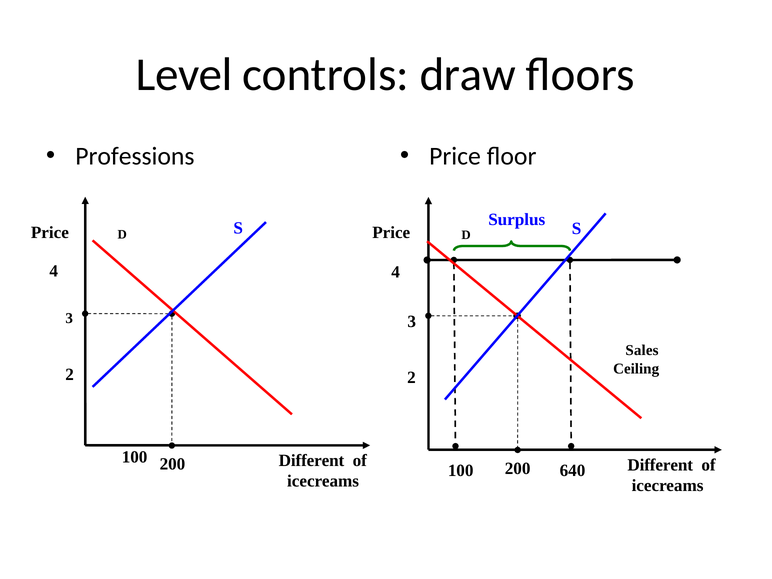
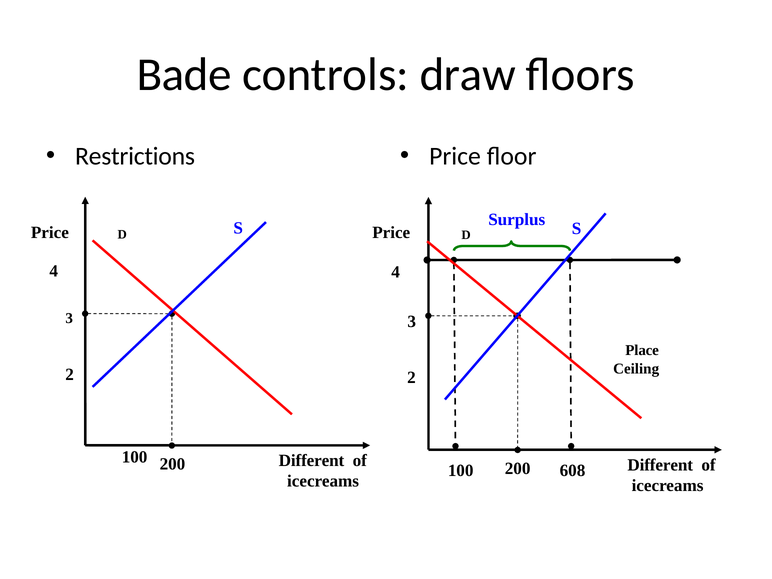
Level: Level -> Bade (184, 75)
Professions: Professions -> Restrictions (135, 156)
Sales: Sales -> Place (642, 350)
640: 640 -> 608 (573, 471)
